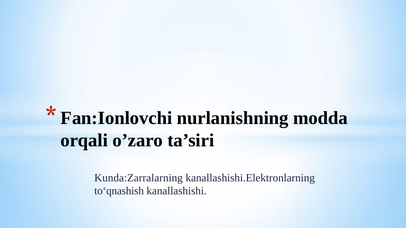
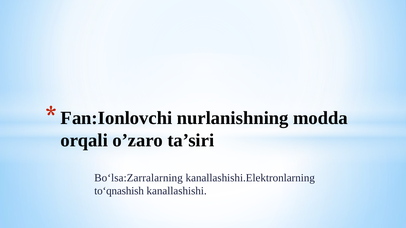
Kunda:Zarralarning: Kunda:Zarralarning -> Boʻlsa:Zarralarning (139, 178)
